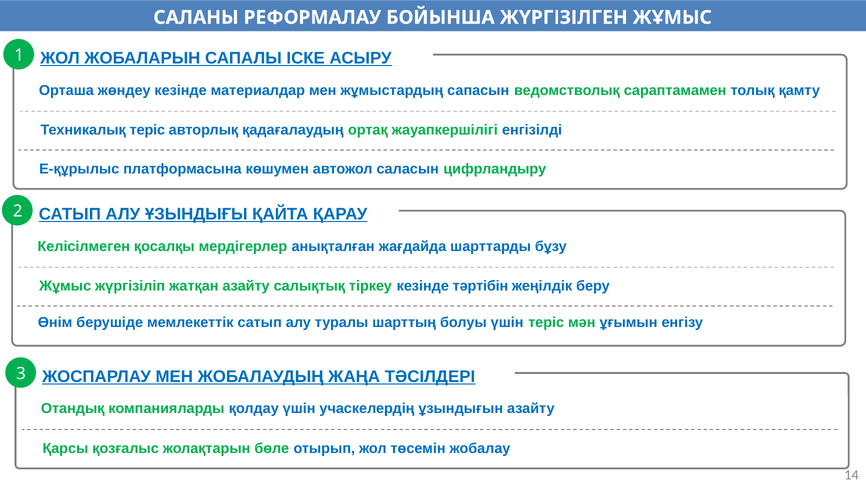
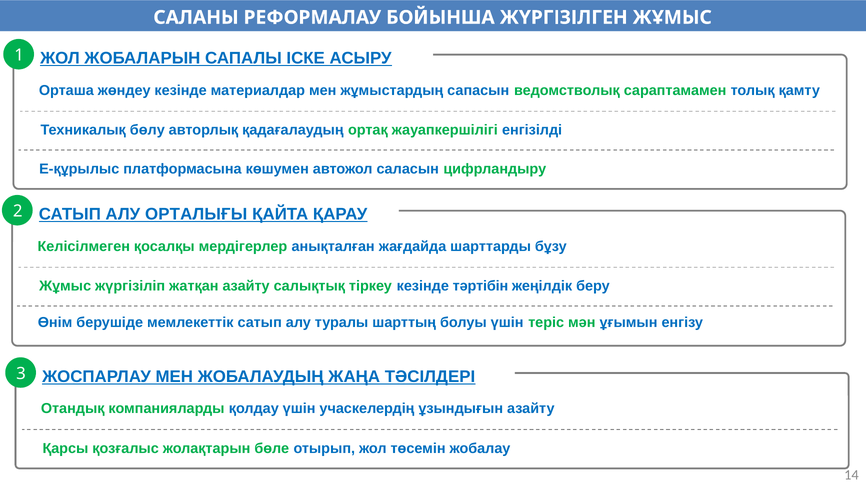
Техникалық теріс: теріс -> бөлу (147, 130)
ҰЗЫНДЫҒЫ: ҰЗЫНДЫҒЫ -> ОРТАЛЫҒЫ (196, 214)
